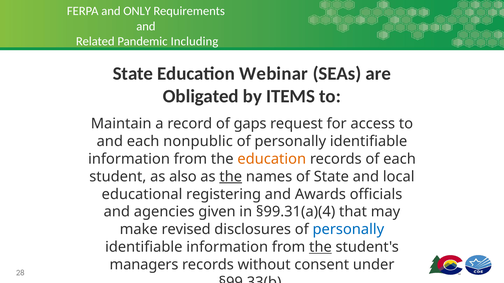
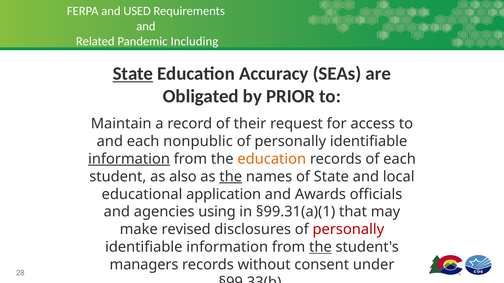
ONLY: ONLY -> USED (137, 11)
State underline: none -> present (133, 74)
Webinar: Webinar -> Accuracy (274, 74)
ITEMS: ITEMS -> PRIOR (291, 96)
gaps: gaps -> their (250, 124)
information underline: none -> present (129, 159)
registering: registering -> application (224, 195)
given: given -> using (217, 212)
§99.31(a)(4: §99.31(a)(4 -> §99.31(a)(1 (296, 212)
personally colour: blue -> red (348, 230)
